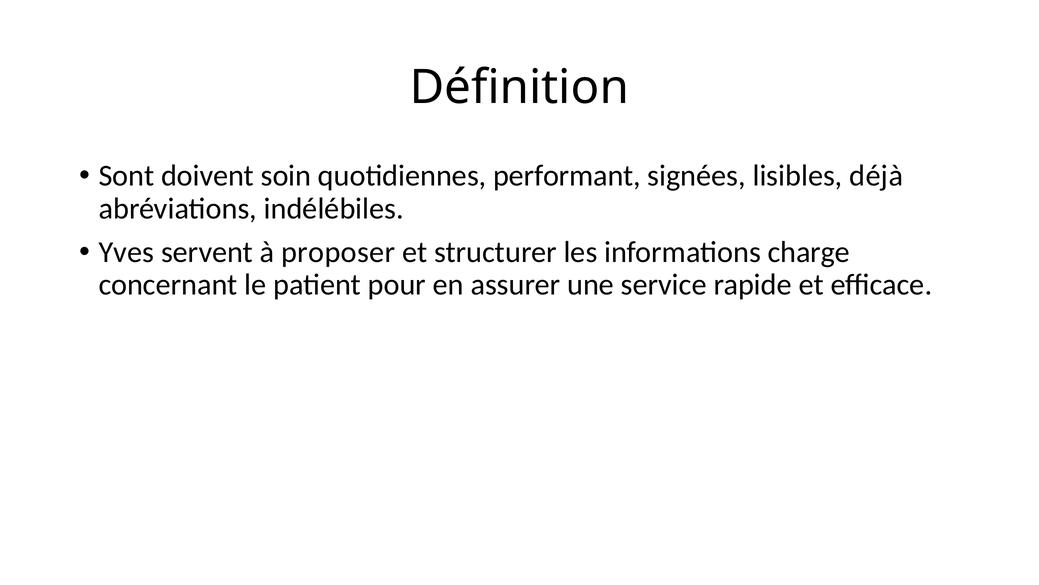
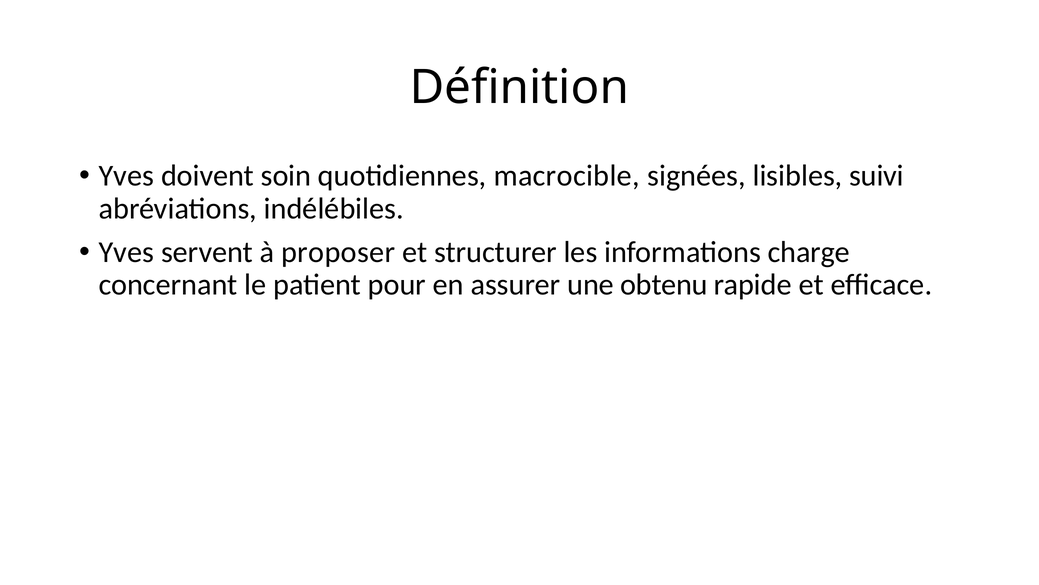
Sont: Sont -> Yves (126, 176)
performant: performant -> macrocible (567, 176)
déjà: déjà -> suivi (876, 176)
service: service -> obtenu (664, 285)
